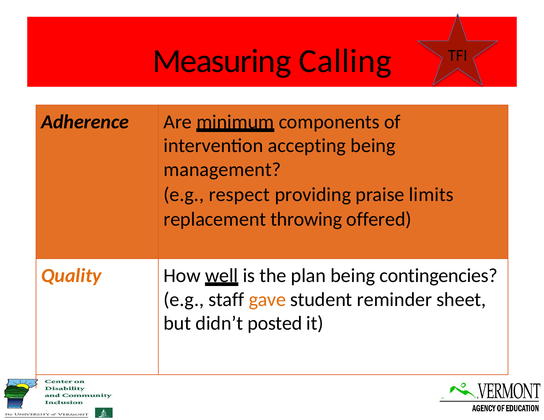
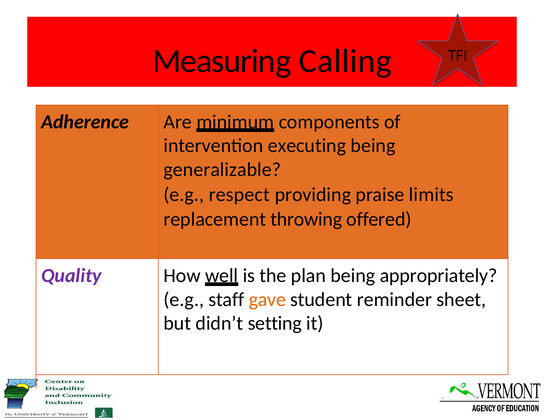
accepting: accepting -> executing (307, 146)
management: management -> generalizable (222, 170)
Quality colour: orange -> purple (71, 276)
contingencies: contingencies -> appropriately (439, 276)
posted: posted -> setting (275, 324)
